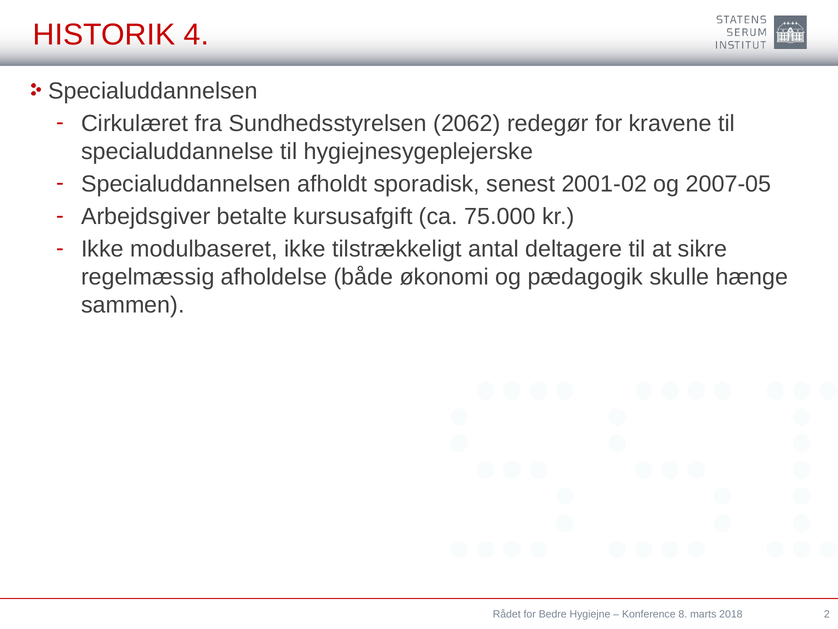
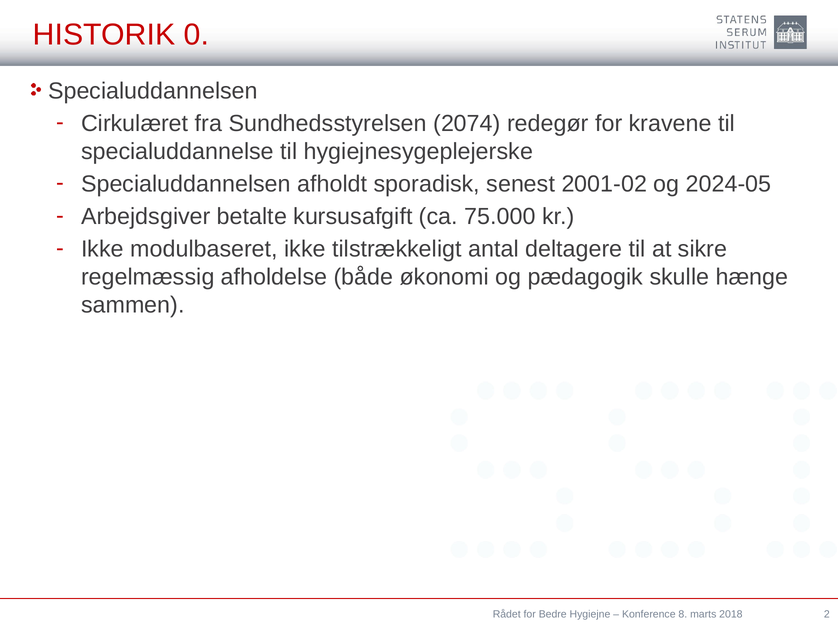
4: 4 -> 0 (196, 35)
2062: 2062 -> 2074 (467, 123)
2007-05: 2007-05 -> 2024-05 (728, 184)
